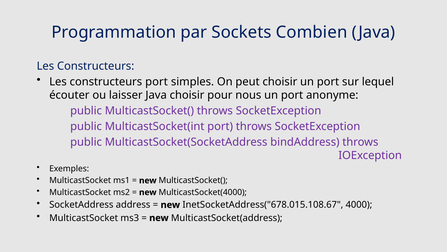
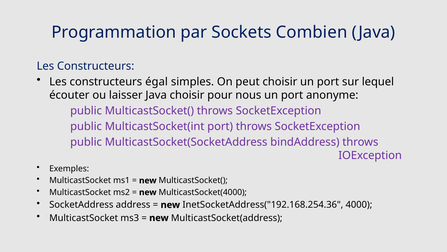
constructeurs port: port -> égal (157, 81)
InetSocketAddress("678.015.108.67: InetSocketAddress("678.015.108.67 -> InetSocketAddress("192.168.254.36 (263, 204)
